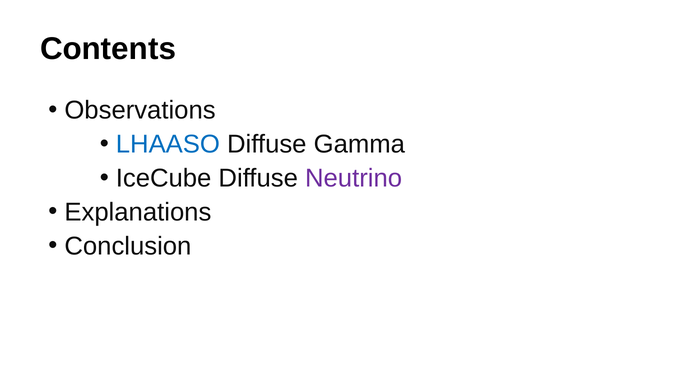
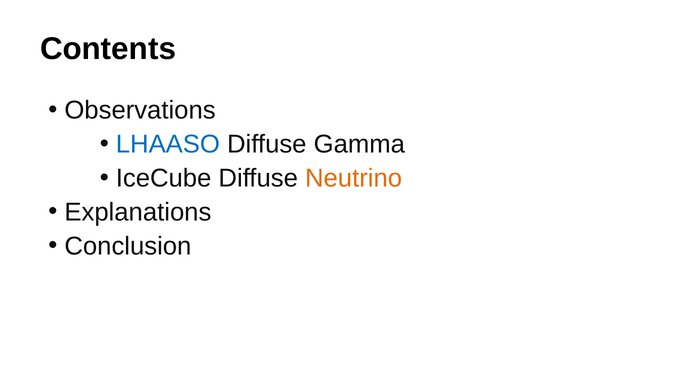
Neutrino colour: purple -> orange (354, 178)
